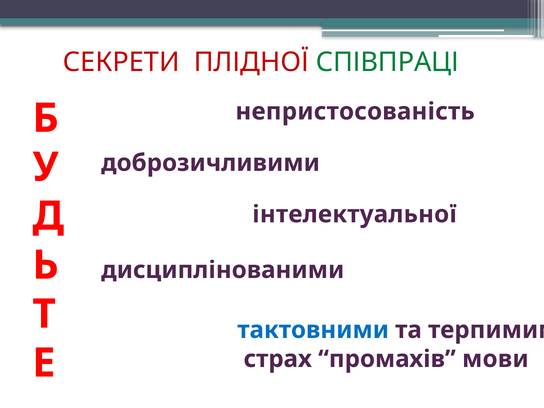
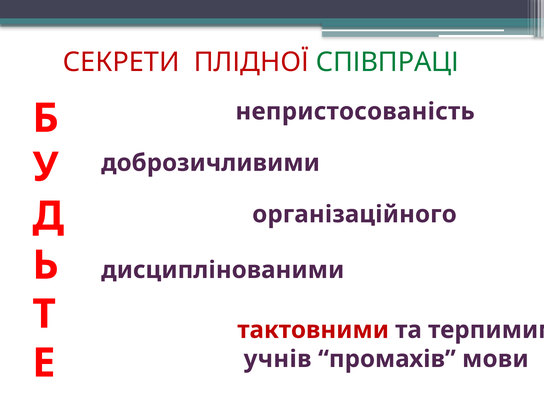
інтелектуальної: інтелектуальної -> організаційного (354, 214)
тактовними colour: blue -> red (313, 330)
страх: страх -> учнів (278, 359)
